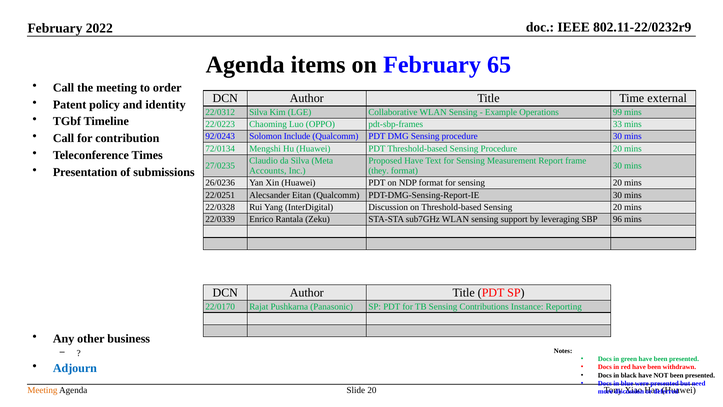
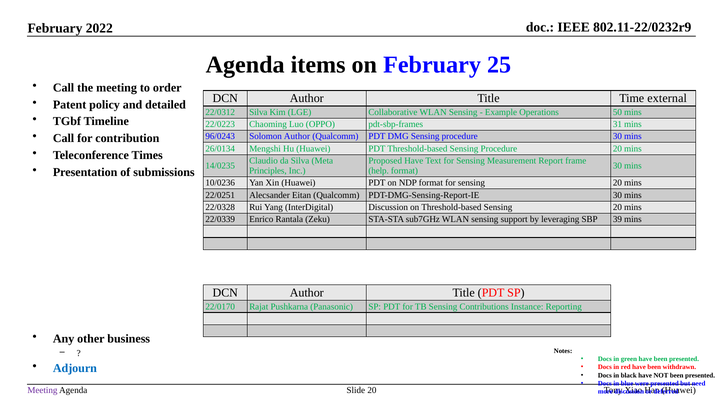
65: 65 -> 25 (499, 65)
identity: identity -> detailed (166, 104)
99: 99 -> 50 (617, 112)
33: 33 -> 31 (617, 124)
92/0243: 92/0243 -> 96/0243 (220, 136)
Solomon Include: Include -> Author (297, 136)
72/0134: 72/0134 -> 26/0134 (220, 148)
27/0235: 27/0235 -> 14/0235 (220, 166)
Accounts: Accounts -> Principles (268, 171)
they: they -> help (379, 171)
26/0236: 26/0236 -> 10/0236 (220, 183)
96: 96 -> 39 (617, 219)
Meeting colour: orange -> purple (42, 390)
